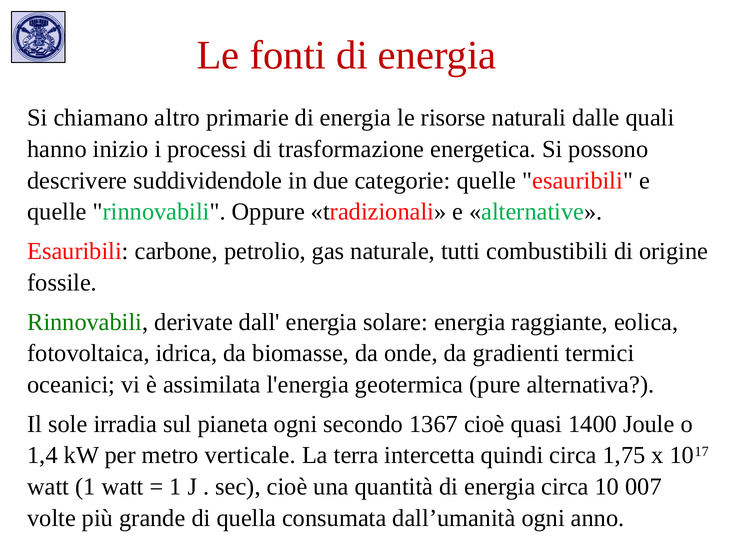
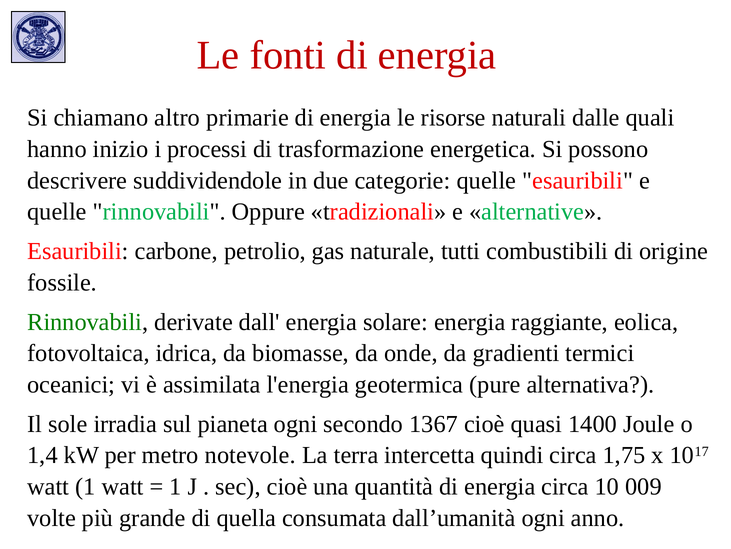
verticale: verticale -> notevole (250, 455)
007: 007 -> 009 (644, 486)
